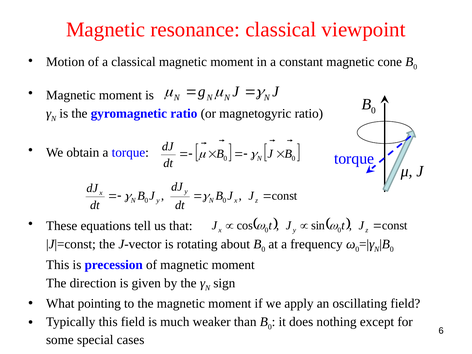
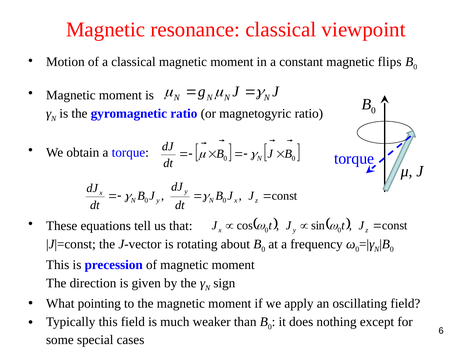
cone: cone -> flips (390, 62)
